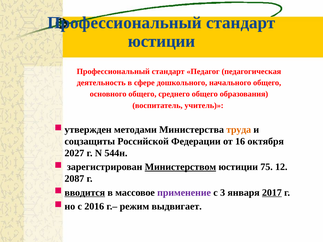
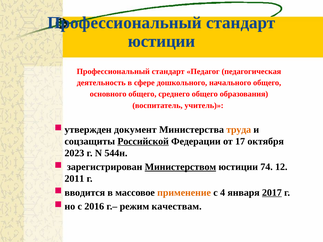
методами: методами -> документ (135, 130)
Российской underline: none -> present (143, 141)
16: 16 -> 17 (240, 141)
2027: 2027 -> 2023 (74, 153)
75: 75 -> 74 (267, 167)
2087: 2087 -> 2011 (74, 179)
вводится underline: present -> none (85, 193)
применение colour: purple -> orange (184, 193)
3: 3 -> 4 (223, 193)
выдвигает: выдвигает -> качествам (177, 207)
